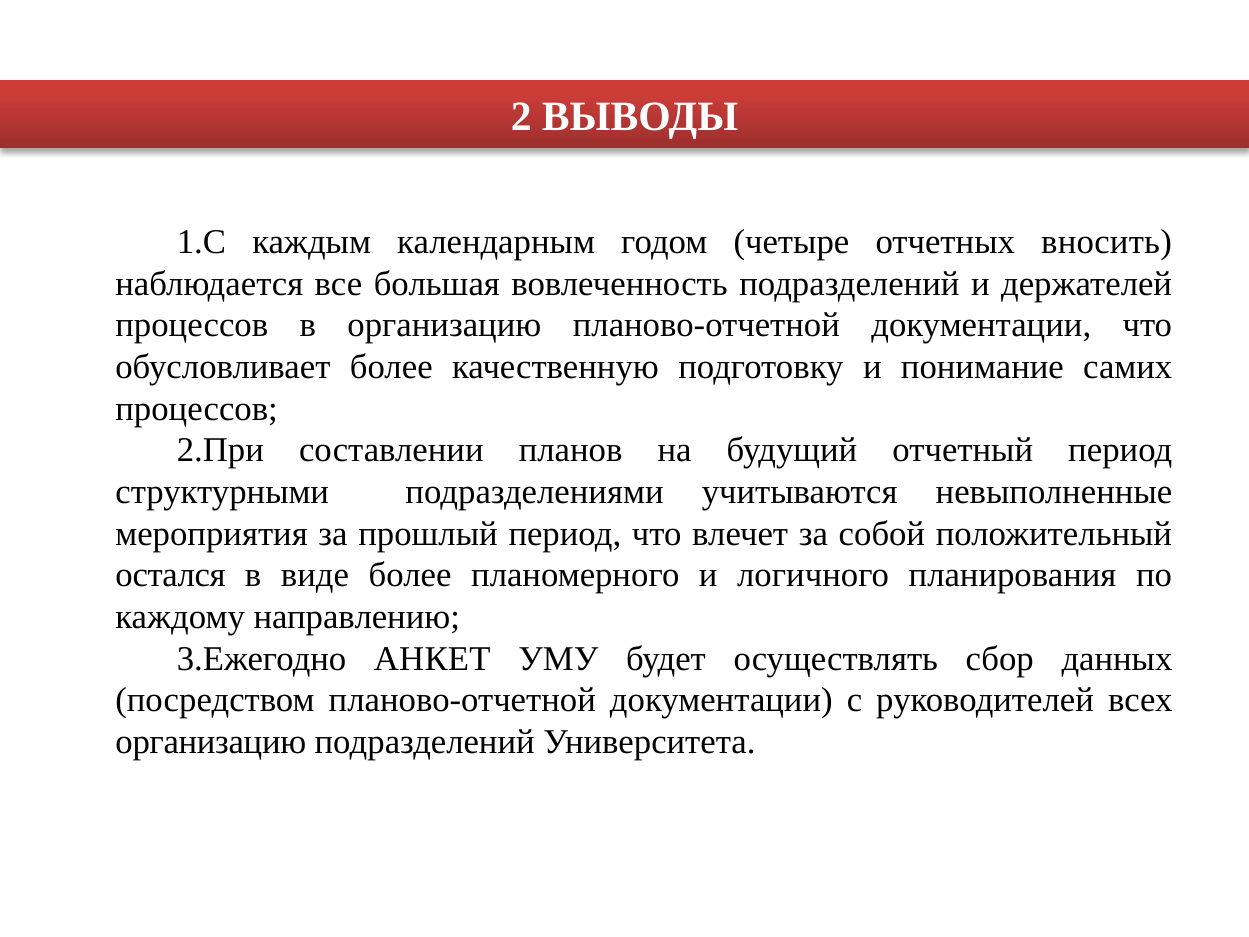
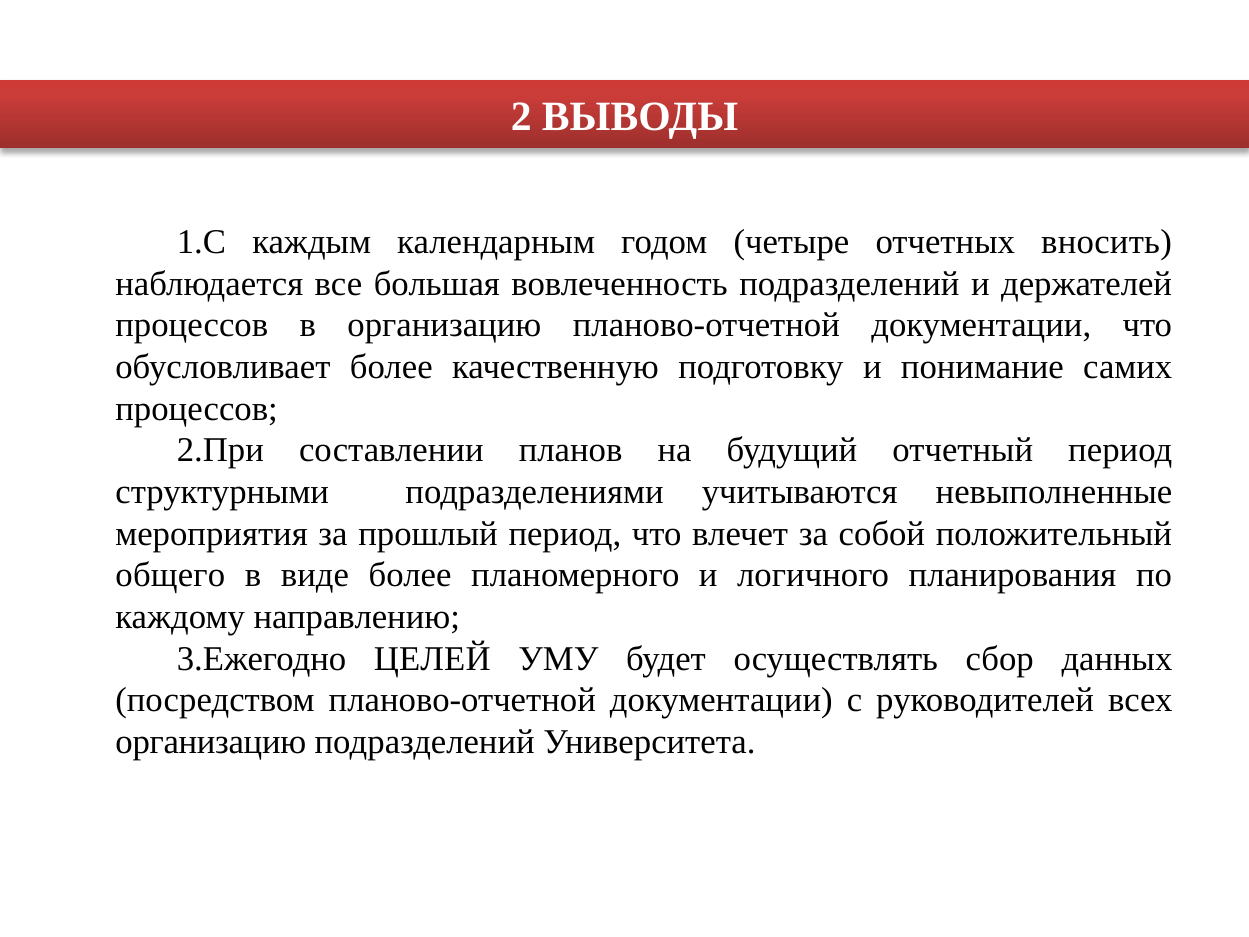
остался: остался -> общего (170, 575)
АНКЕТ: АНКЕТ -> ЦЕЛЕЙ (432, 659)
